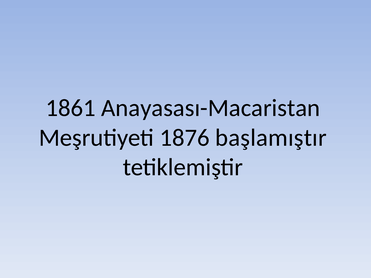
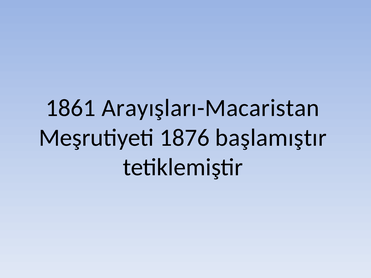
Anayasası-Macaristan: Anayasası-Macaristan -> Arayışları-Macaristan (211, 108)
